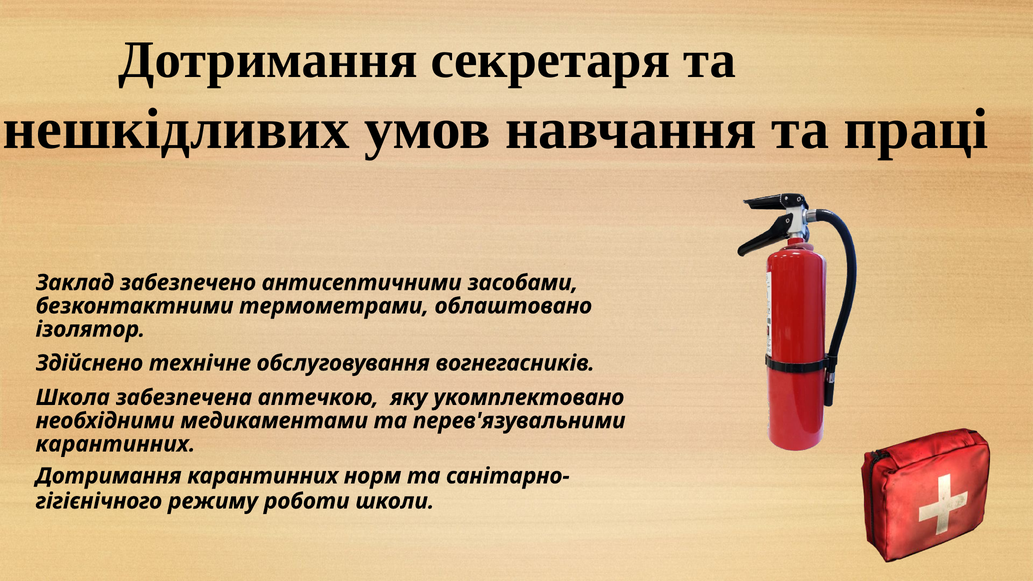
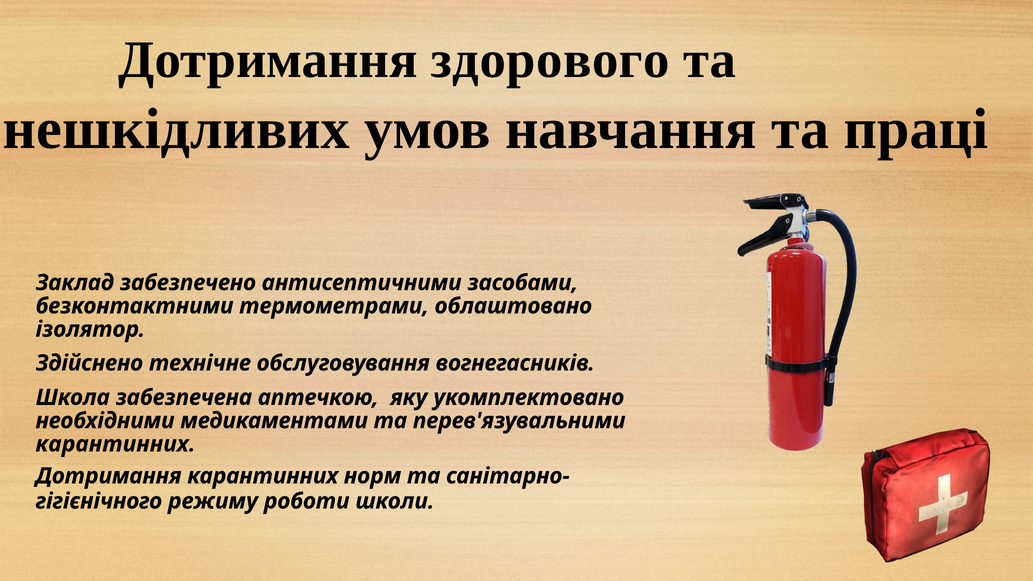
секретаря: секретаря -> здорового (550, 60)
